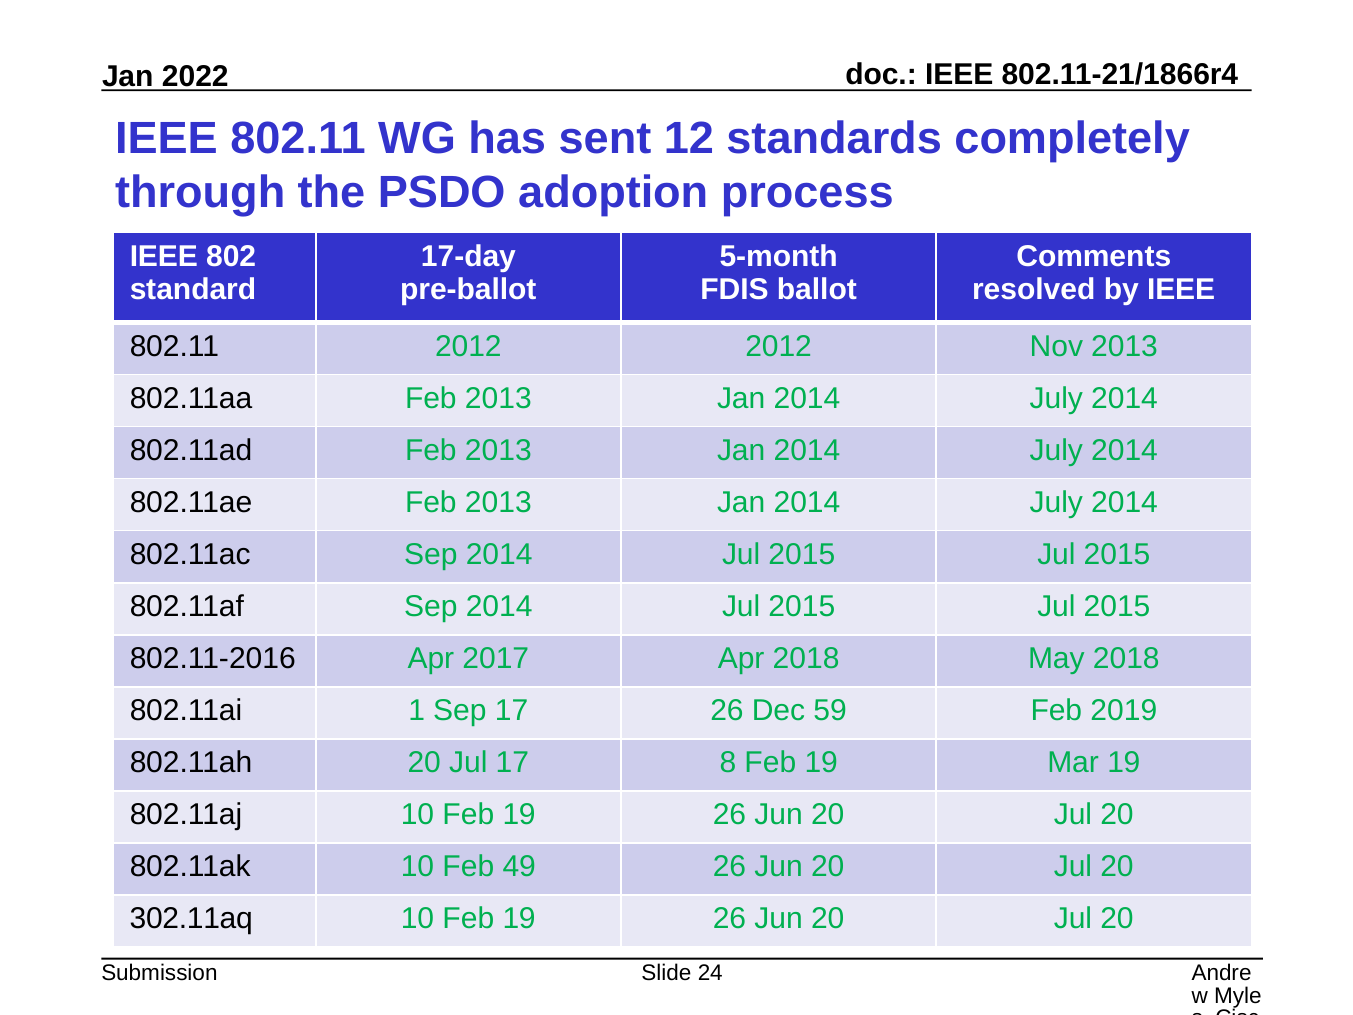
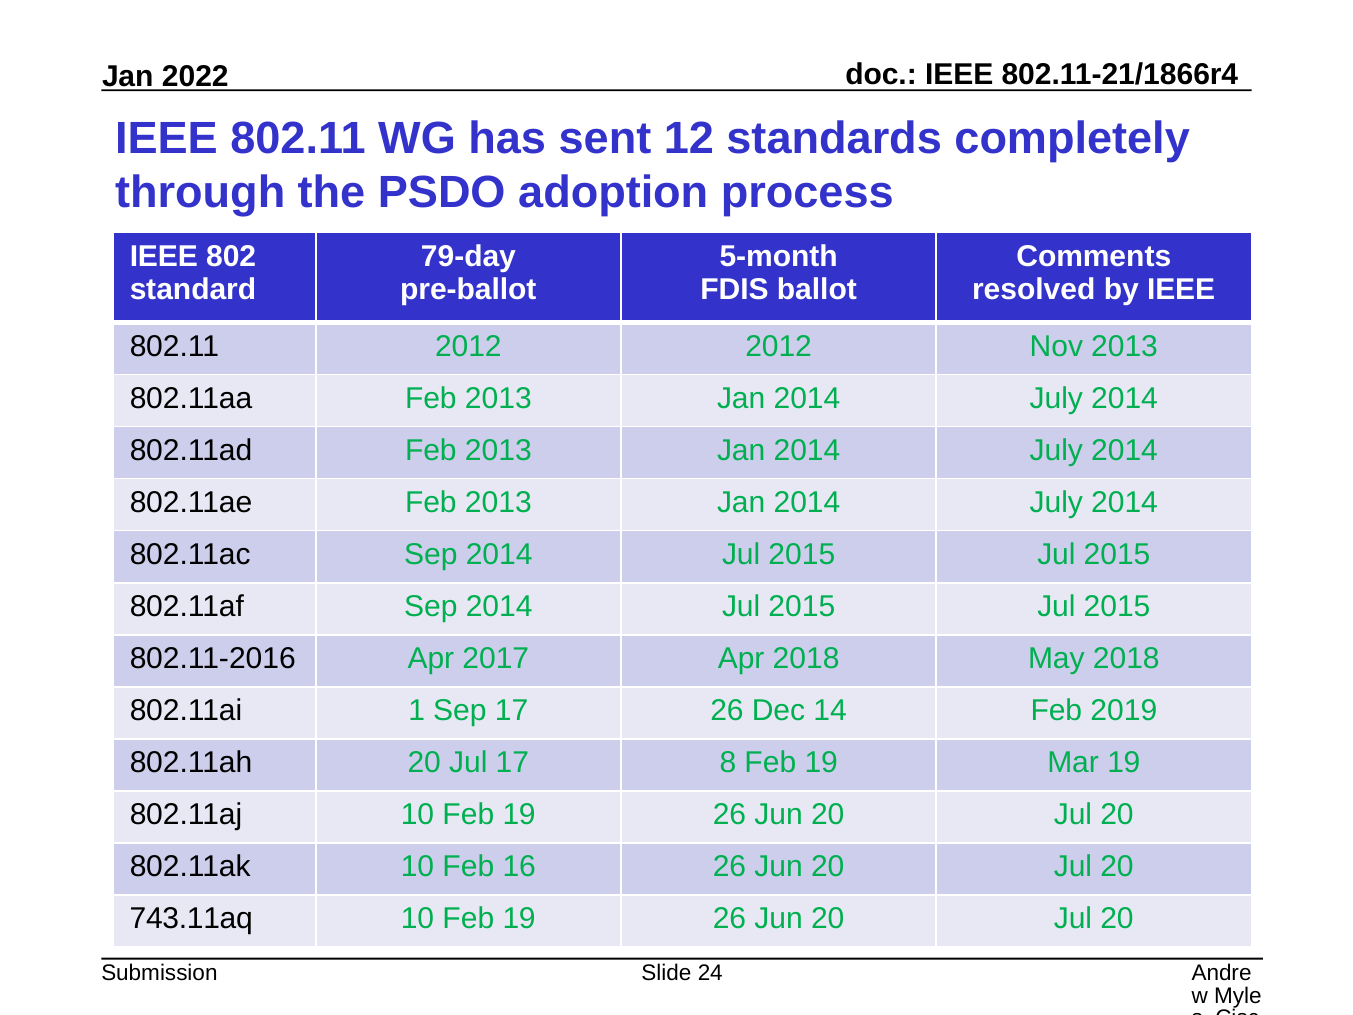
17-day: 17-day -> 79-day (468, 256)
59: 59 -> 14 (830, 711)
49: 49 -> 16 (519, 867)
302.11aq: 302.11aq -> 743.11aq (191, 919)
